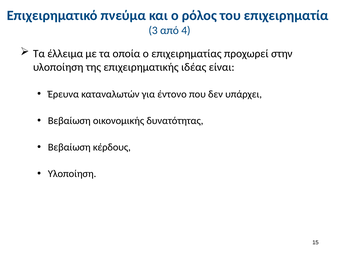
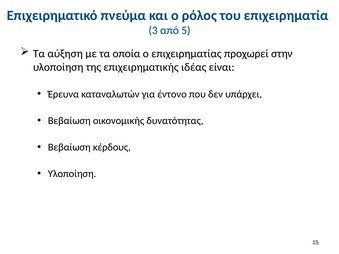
4: 4 -> 5 (186, 31)
έλλειμα: έλλειμα -> αύξηση (65, 54)
